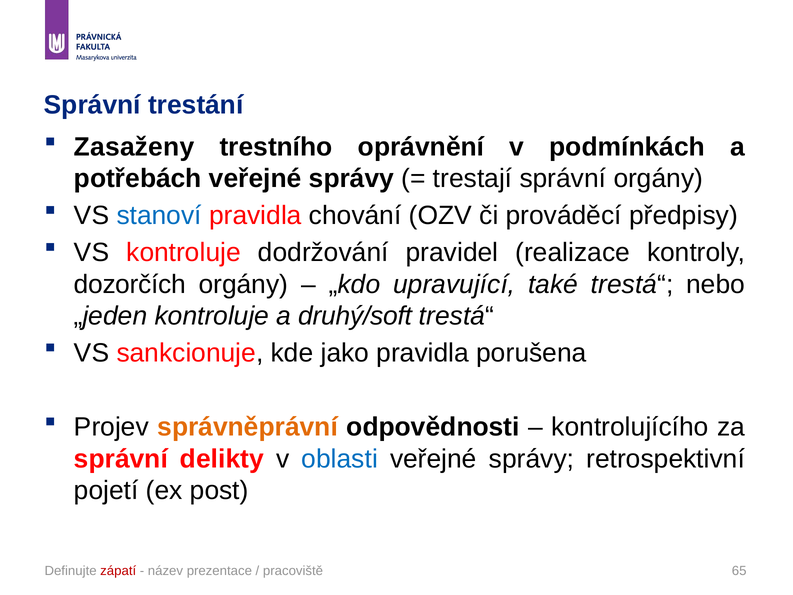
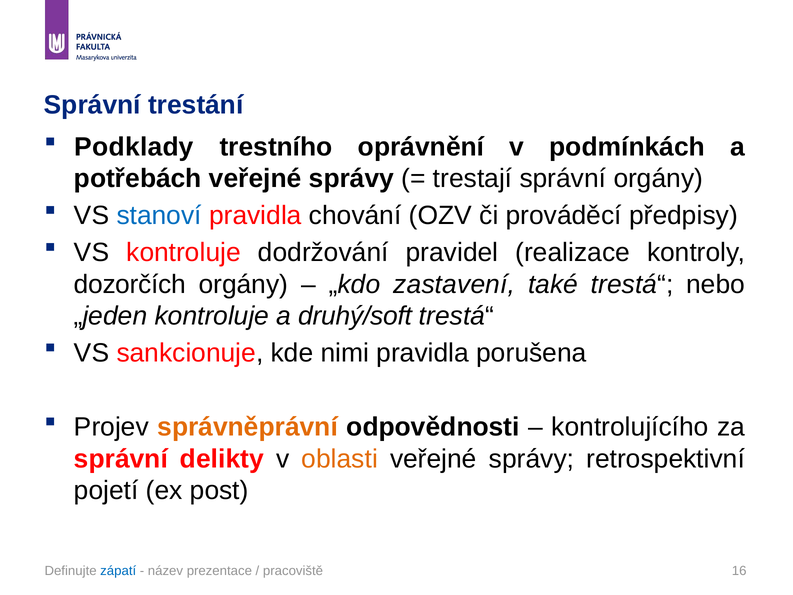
Zasaženy: Zasaženy -> Podklady (134, 147)
upravující: upravující -> zastavení (454, 284)
jako: jako -> nimi (345, 353)
oblasti colour: blue -> orange (340, 459)
zápatí colour: red -> blue (118, 571)
65: 65 -> 16 (739, 571)
